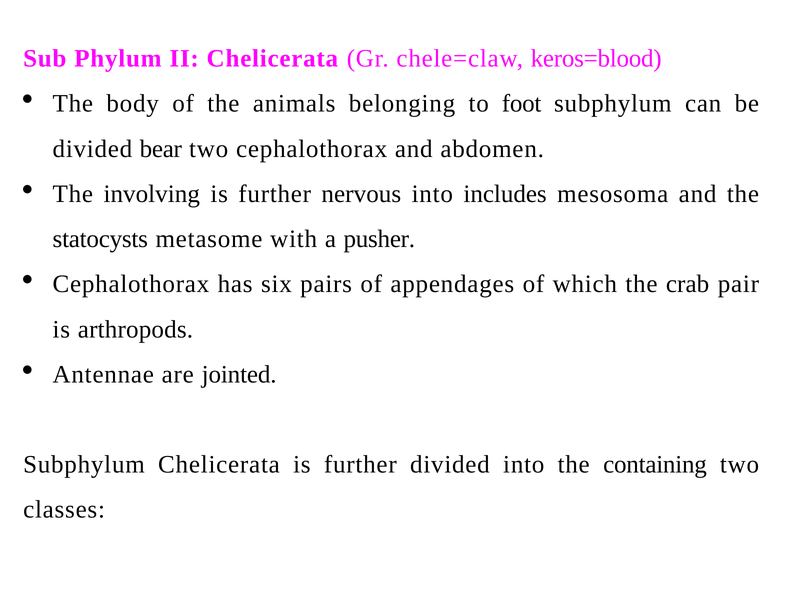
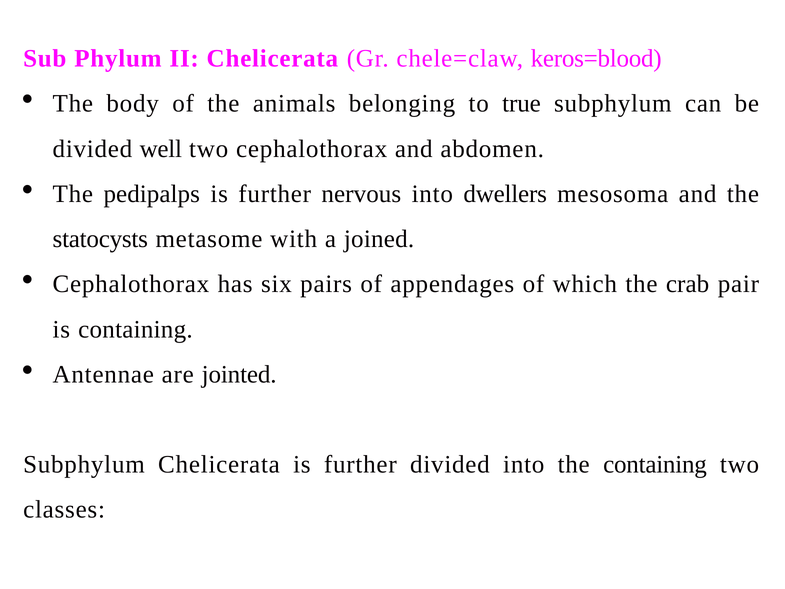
foot: foot -> true (522, 104)
bear: bear -> well (161, 149)
involving: involving -> pedipalps (152, 194)
includes: includes -> dwellers (505, 194)
pusher: pusher -> joined (379, 239)
is arthropods: arthropods -> containing (135, 329)
